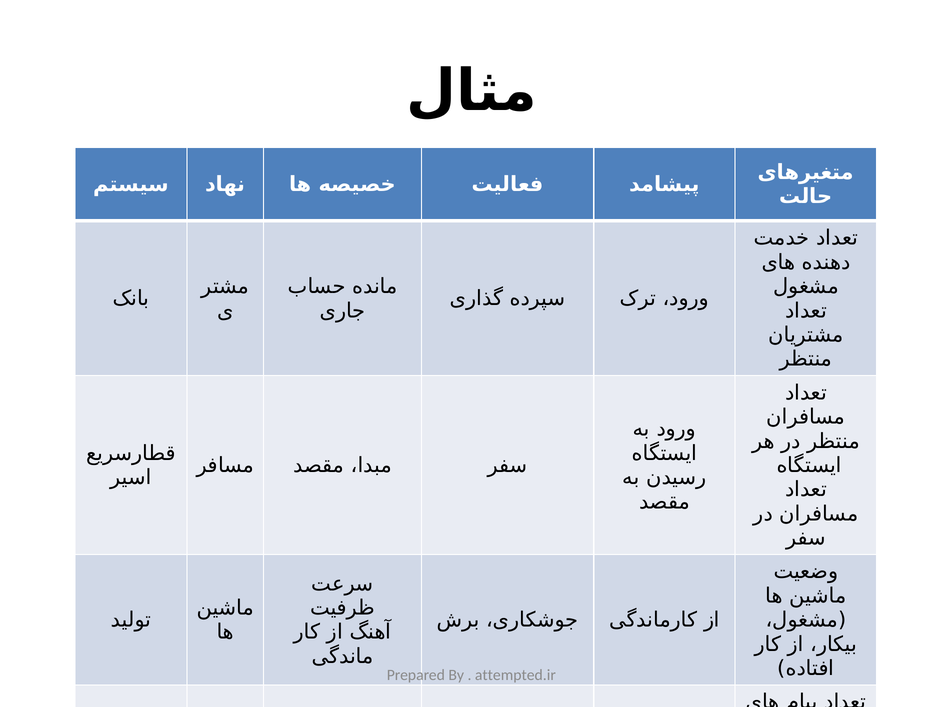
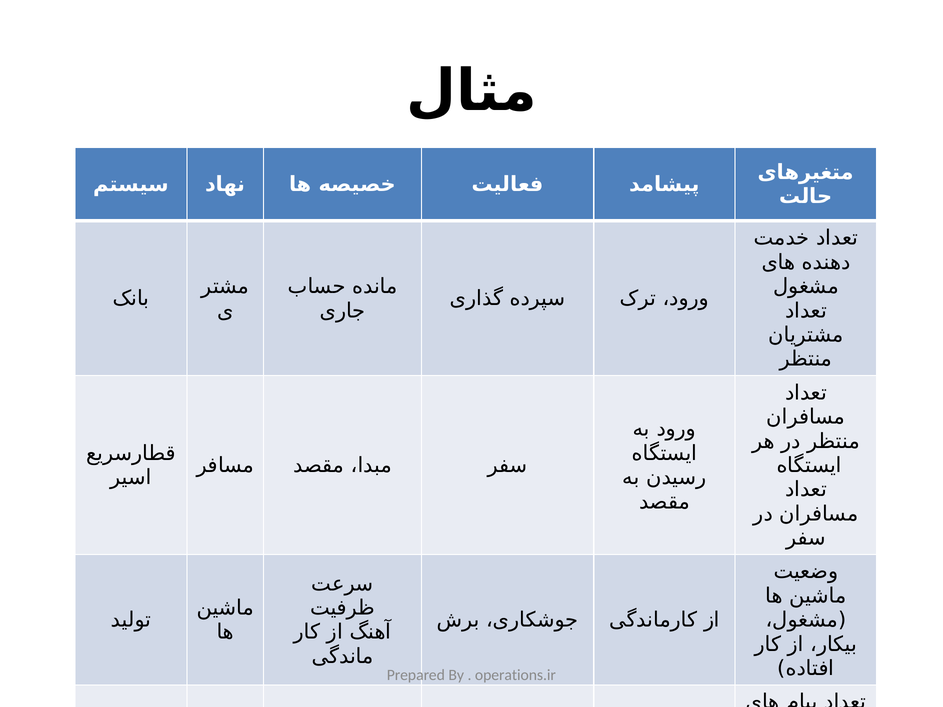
attempted.ir: attempted.ir -> operations.ir (515, 675)
